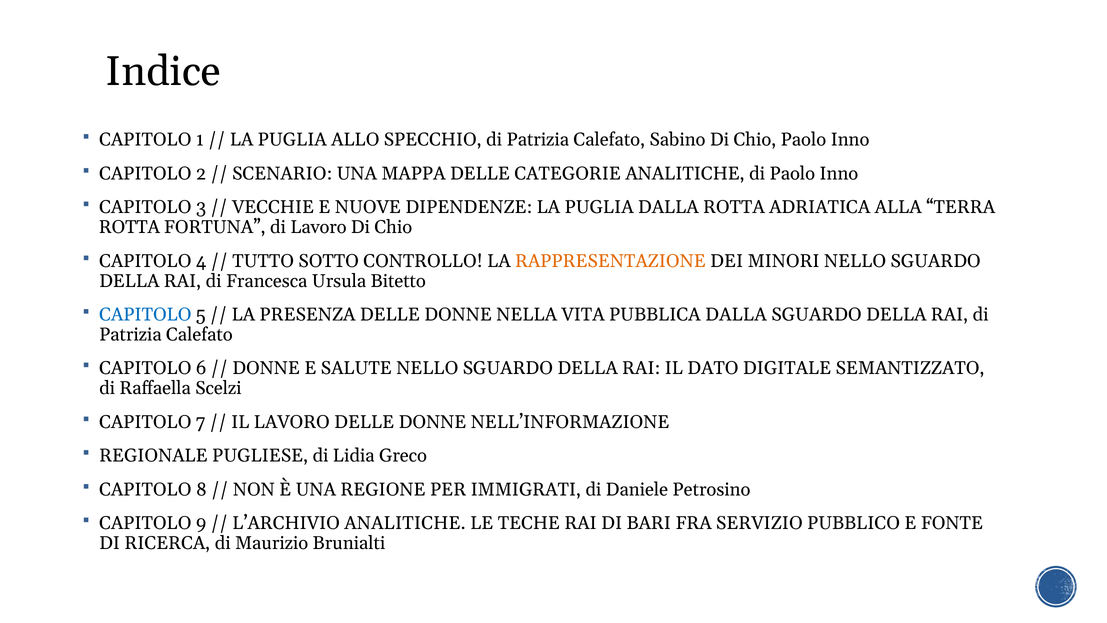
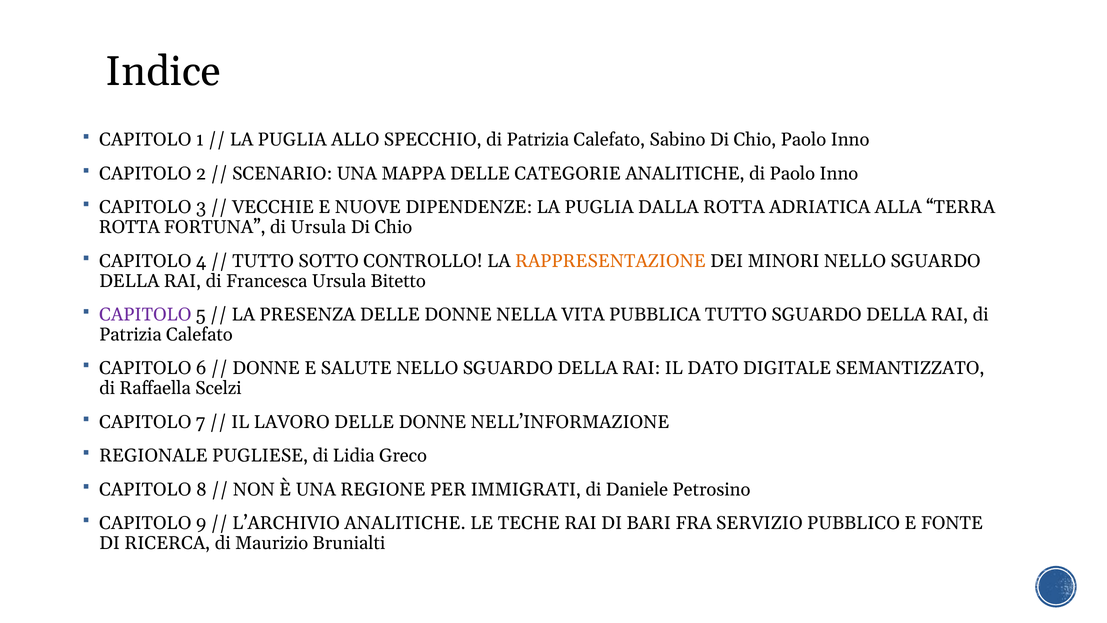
di Lavoro: Lavoro -> Ursula (318, 227)
CAPITOLO colour: blue -> purple (145, 315)
PUBBLICA DALLA: DALLA -> TUTTO (736, 315)
